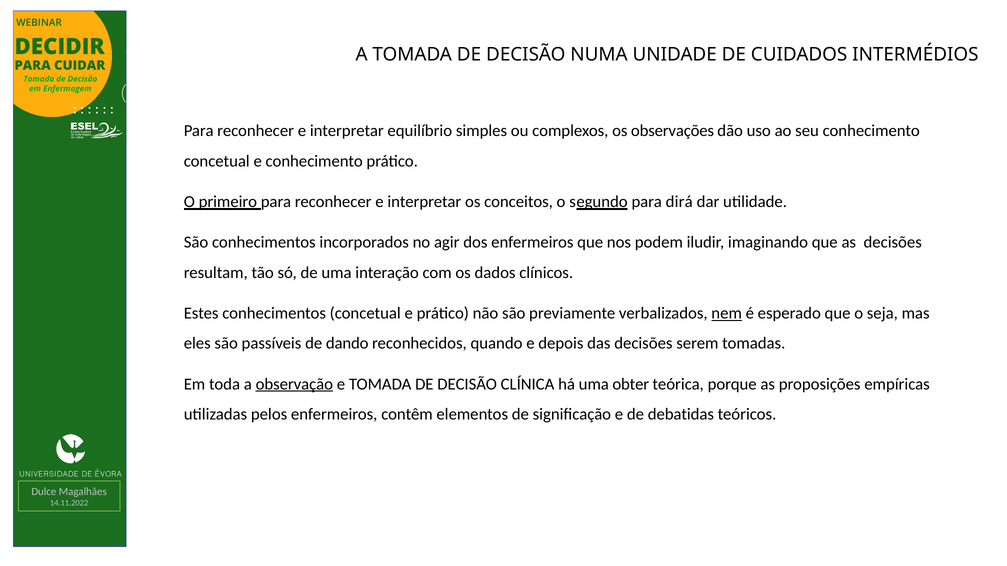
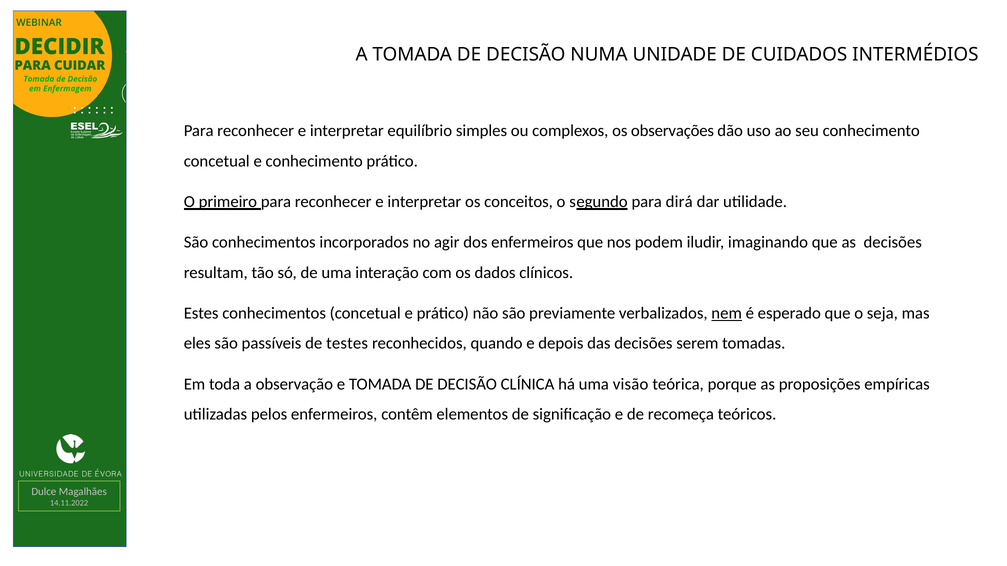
dando: dando -> testes (347, 344)
observação underline: present -> none (294, 384)
obter: obter -> visão (631, 384)
debatidas: debatidas -> recomeça (681, 414)
